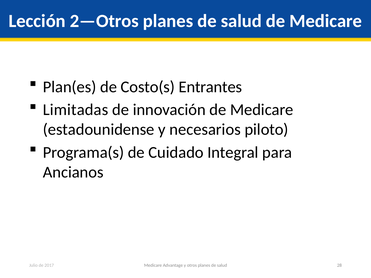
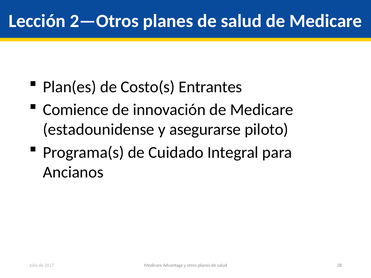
Limitadas: Limitadas -> Comience (76, 110)
necesarios: necesarios -> asegurarse (205, 130)
